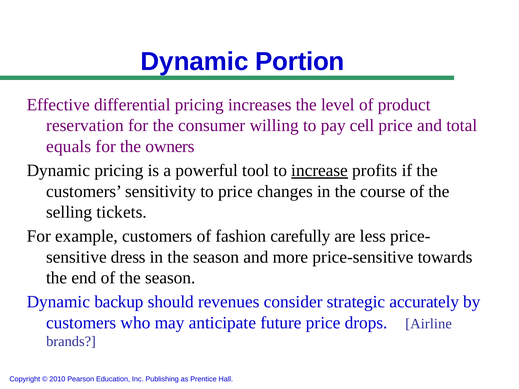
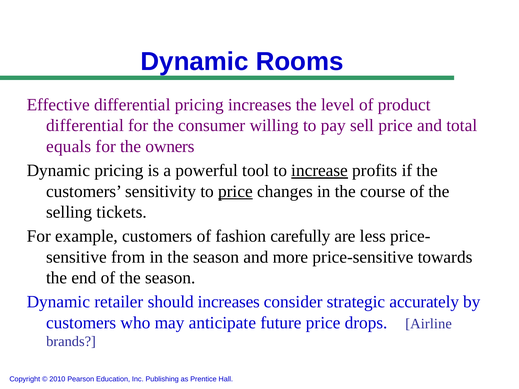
Portion: Portion -> Rooms (300, 62)
reservation: reservation -> differential (85, 126)
cell: cell -> sell (362, 126)
price underline: none -> present (235, 191)
dress: dress -> from (128, 257)
backup: backup -> retailer (119, 302)
should revenues: revenues -> increases (229, 302)
